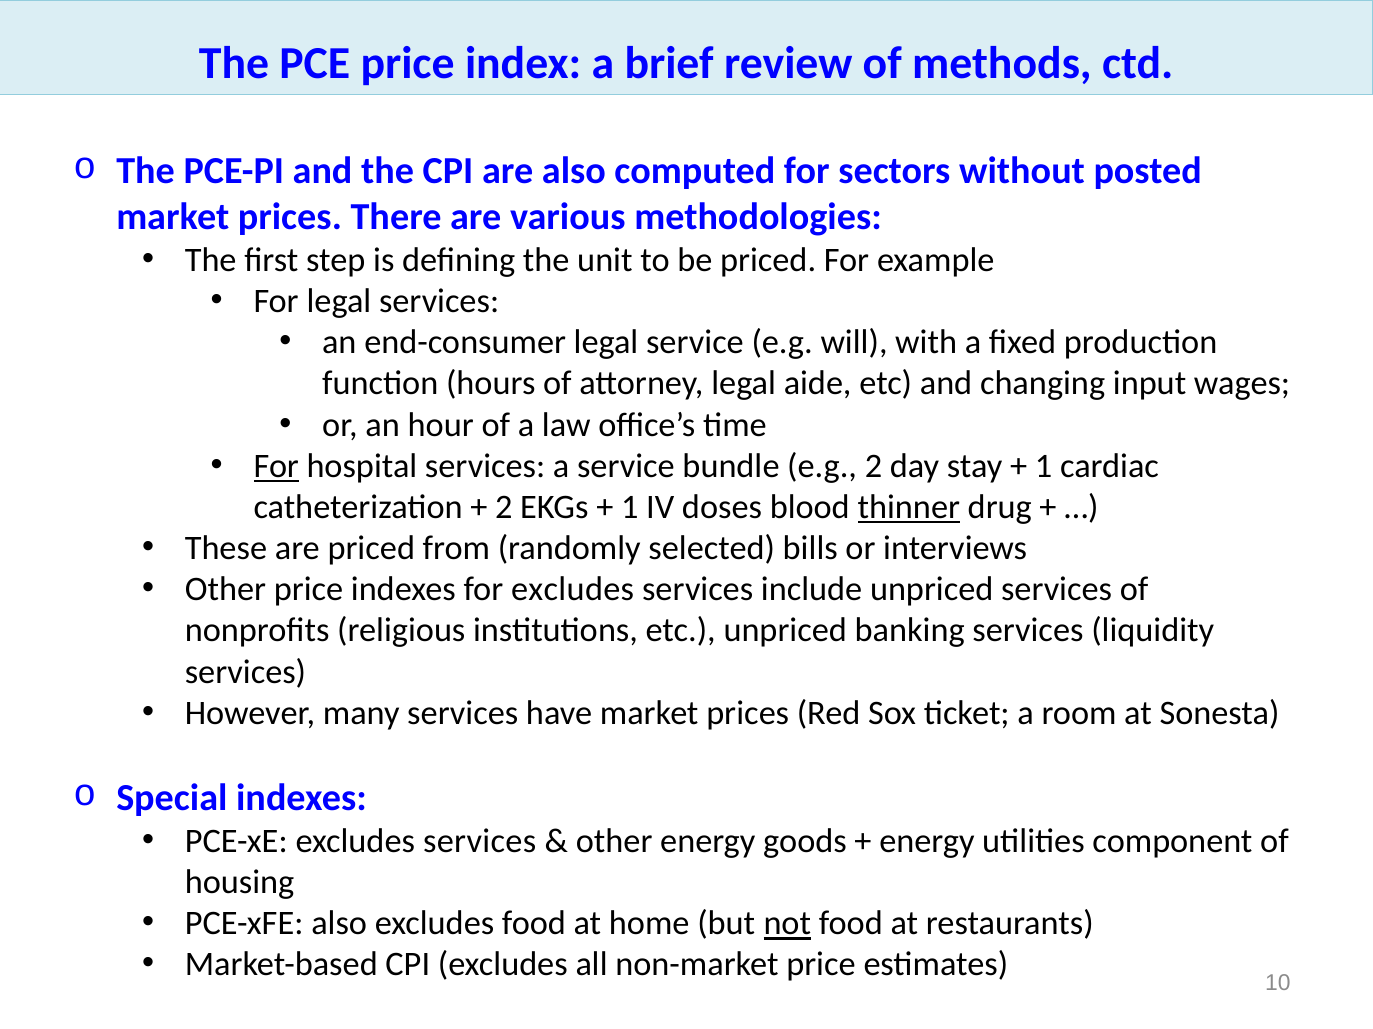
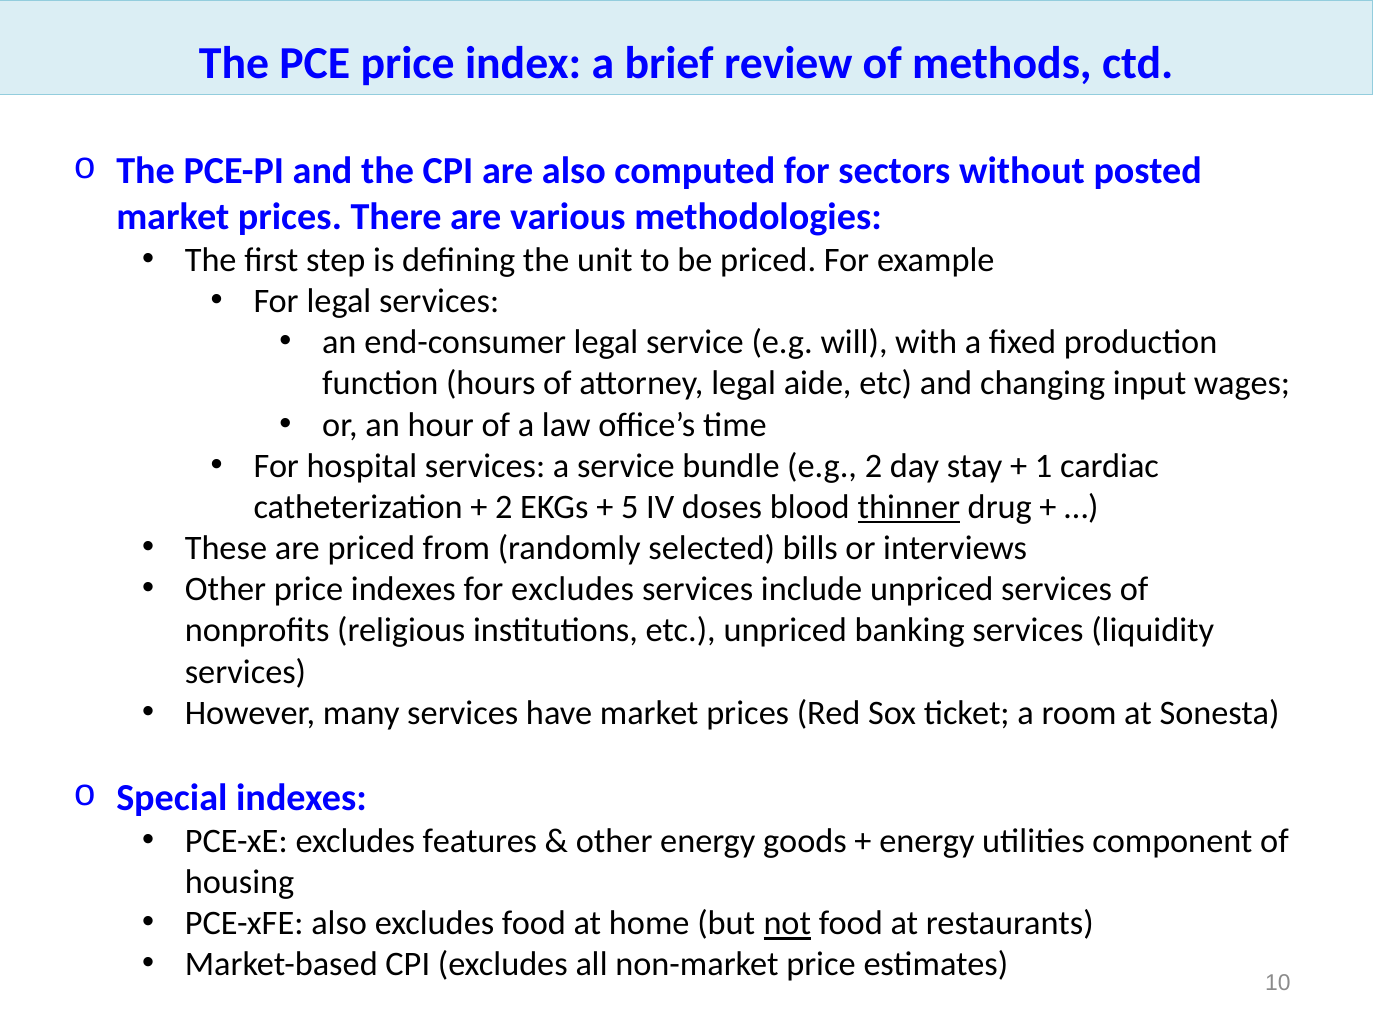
For underline: present -> none (276, 466)
1: 1 -> 5 (630, 507)
PCE-xE excludes services: services -> features (480, 842)
